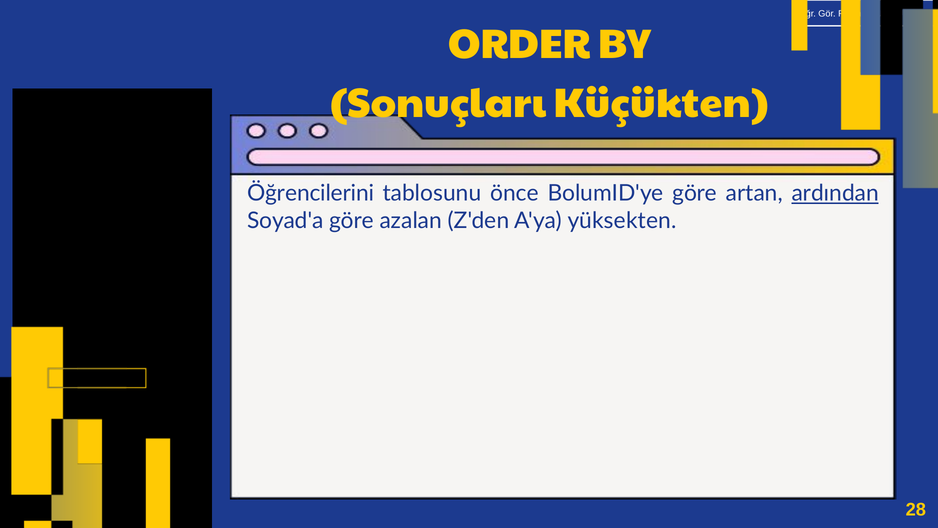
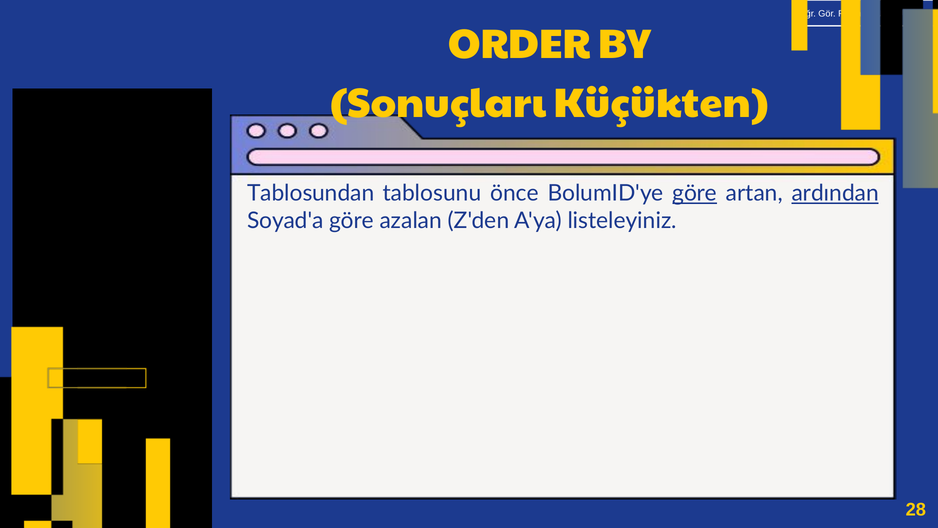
Öğrencilerini: Öğrencilerini -> Tablosundan (311, 193)
göre underline: none -> present (695, 193)
yüksekten: yüksekten -> listeleyiniz (622, 221)
